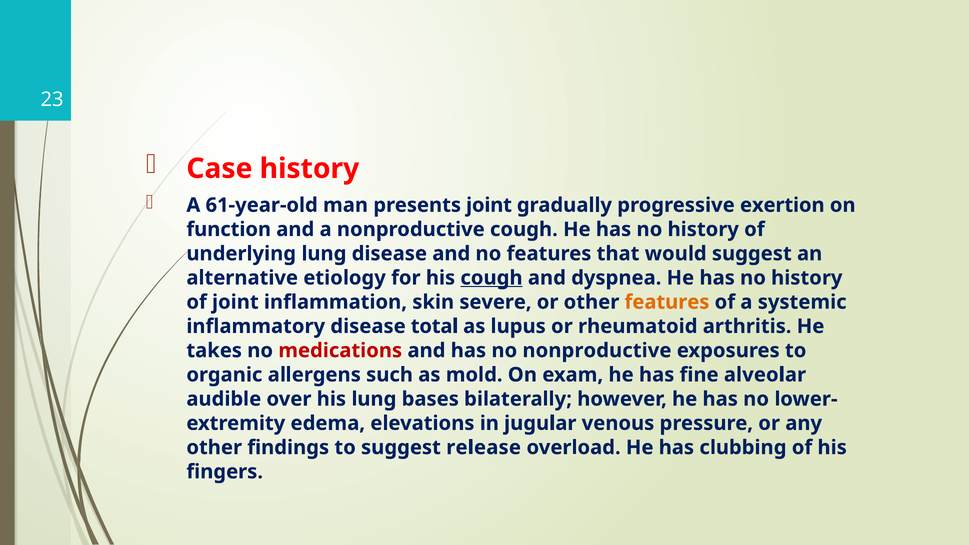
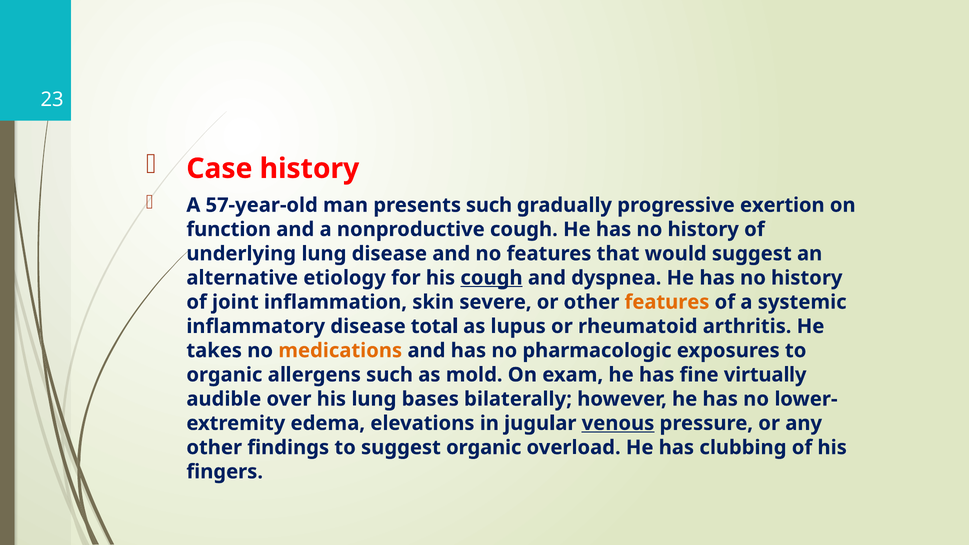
61-year-old: 61-year-old -> 57-year-old (262, 205)
presents joint: joint -> such (489, 205)
medications colour: red -> orange (340, 351)
no nonproductive: nonproductive -> pharmacologic (597, 351)
alveolar: alveolar -> virtually (765, 375)
venous underline: none -> present (618, 423)
suggest release: release -> organic (484, 448)
